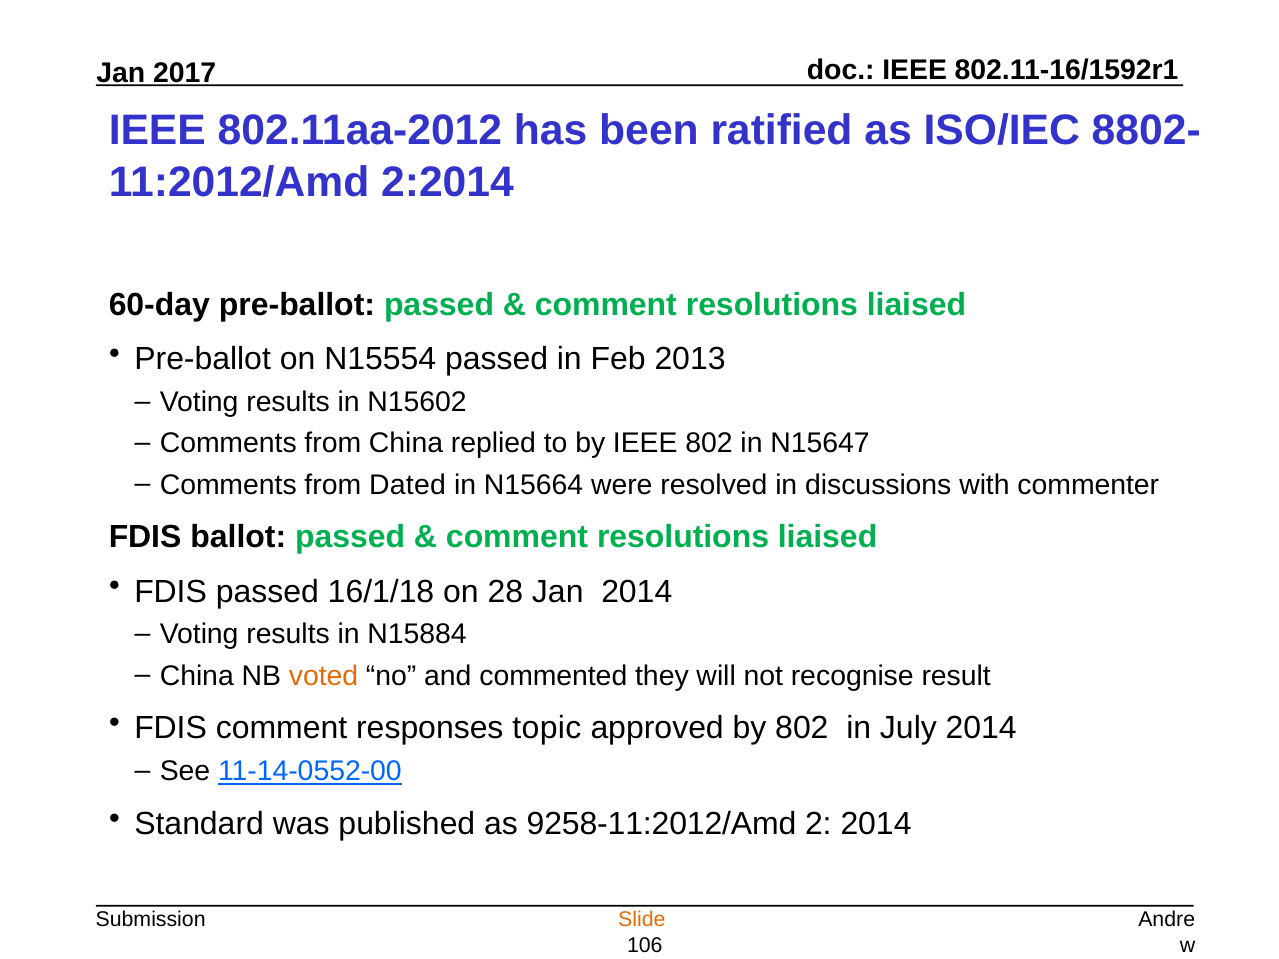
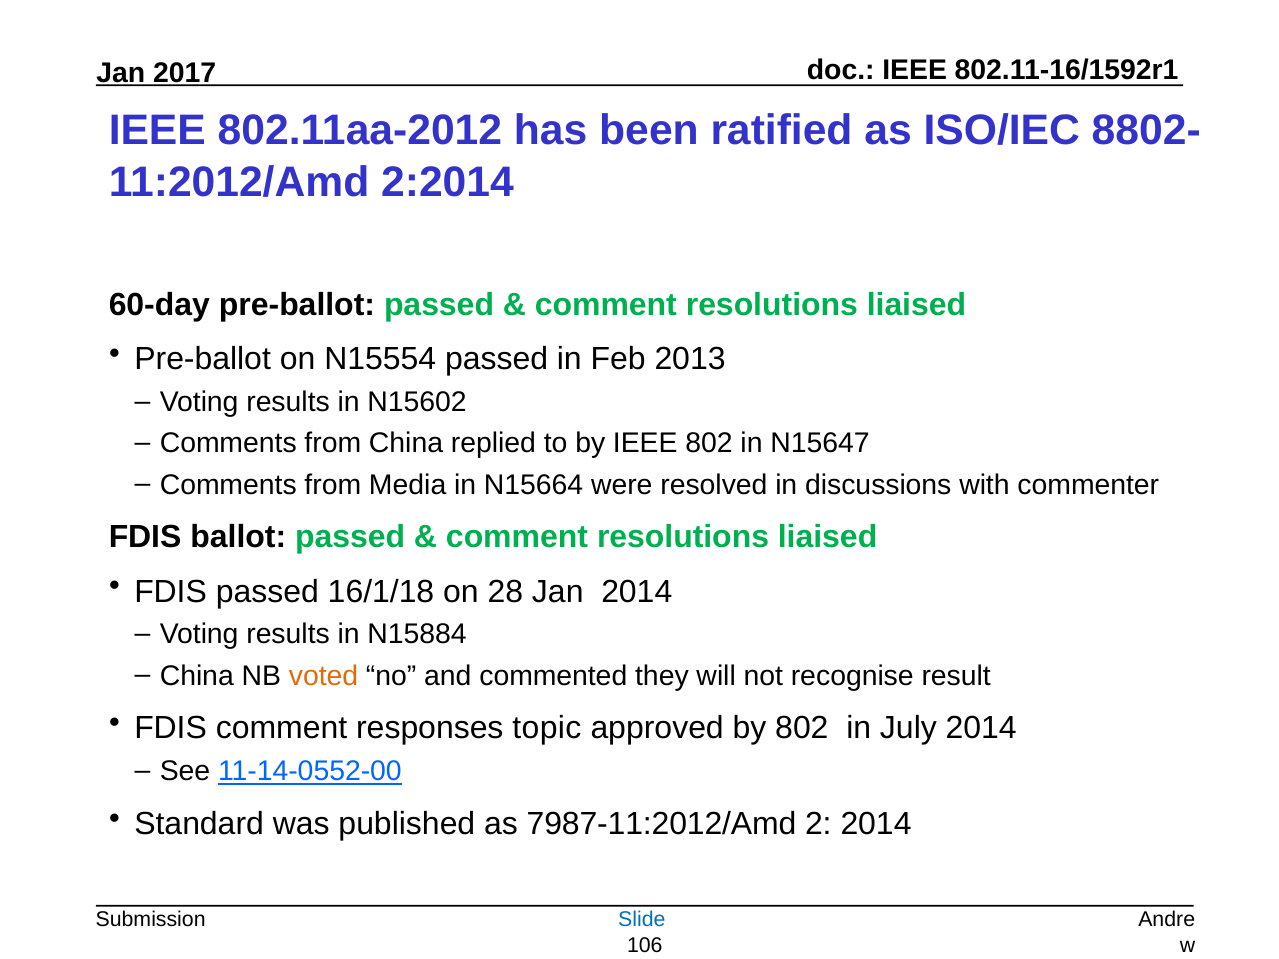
Dated: Dated -> Media (408, 485)
9258-11:2012/Amd: 9258-11:2012/Amd -> 7987-11:2012/Amd (662, 824)
Slide colour: orange -> blue (642, 920)
